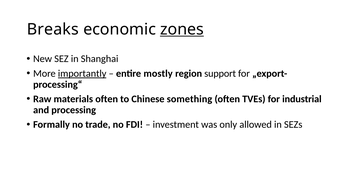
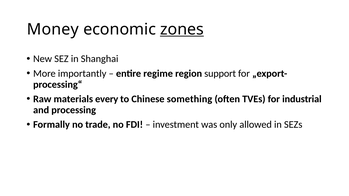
Breaks: Breaks -> Money (53, 29)
importantly underline: present -> none (82, 74)
mostly: mostly -> regime (158, 74)
materials often: often -> every (107, 99)
